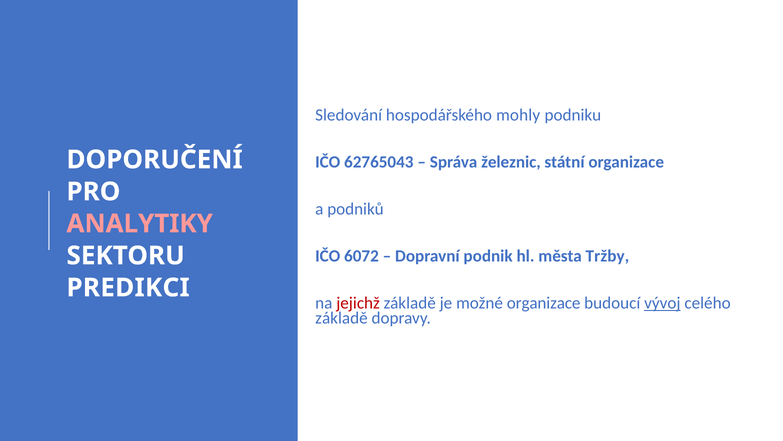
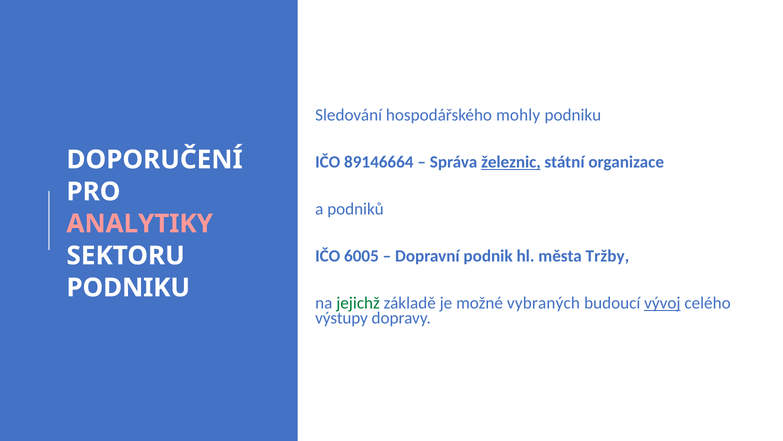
62765043: 62765043 -> 89146664 (379, 162)
železnic underline: none -> present (511, 162)
6072: 6072 -> 6005 (361, 256)
PREDIKCI: PREDIKCI -> PODNIKU (128, 287)
jejichž colour: red -> green (358, 303)
možné organizace: organizace -> vybraných (543, 303)
základě: základě -> výstupy (342, 318)
